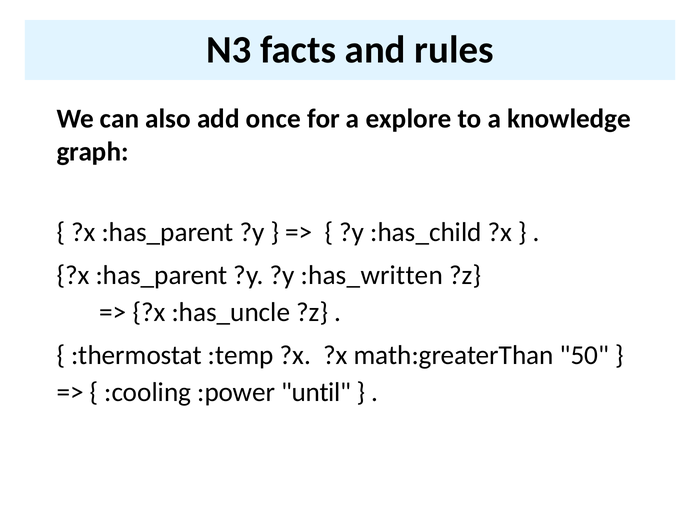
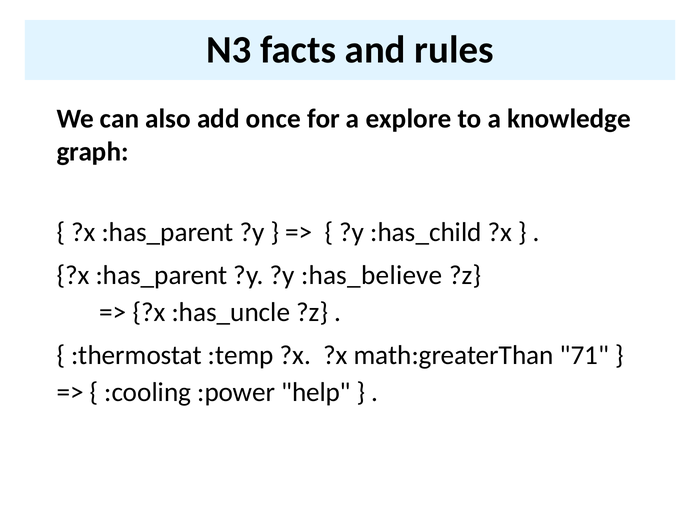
:has_written: :has_written -> :has_believe (372, 275)
50: 50 -> 71 (584, 355)
until: until -> help (316, 392)
